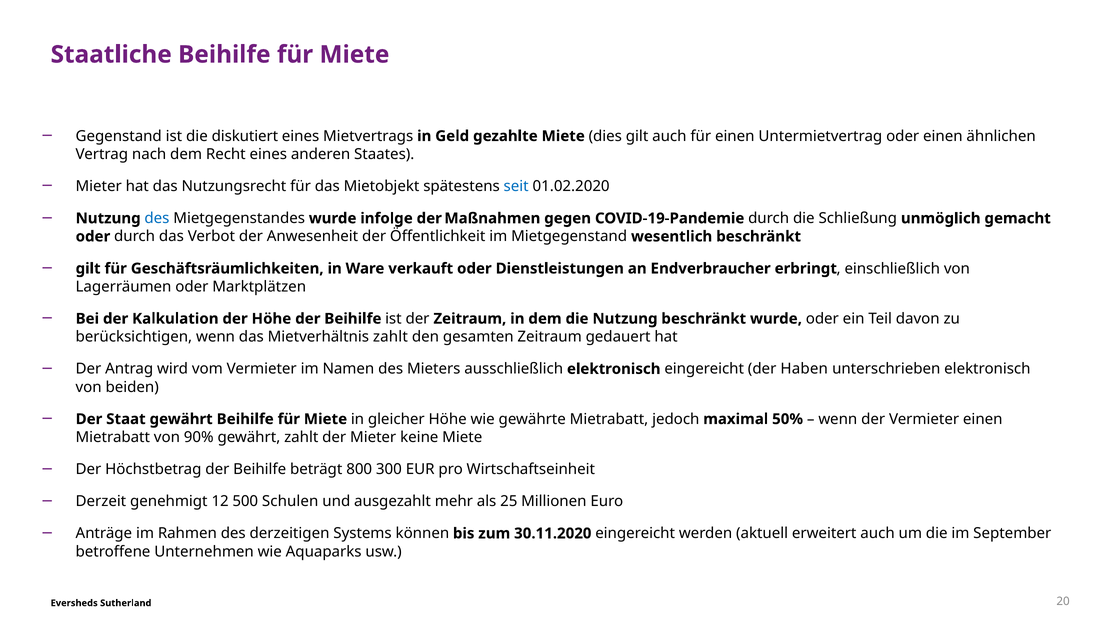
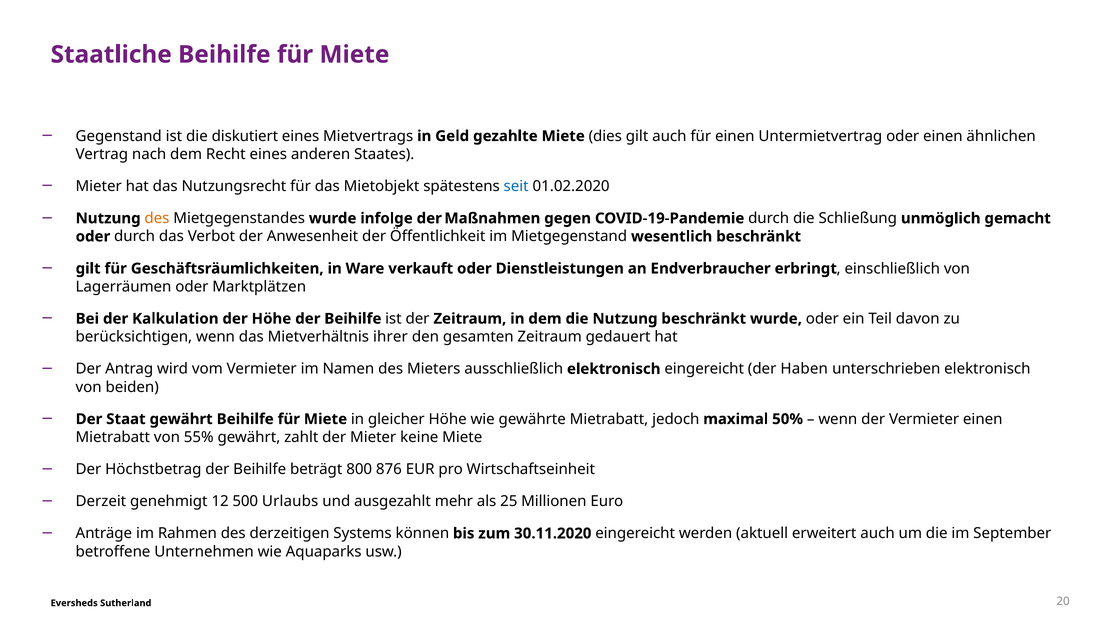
des colour: blue -> orange (157, 218)
Mietverhältnis zahlt: zahlt -> ihrer (390, 337)
90%: 90% -> 55% (199, 437)
300: 300 -> 876 (389, 469)
Schulen: Schulen -> Urlaubs (290, 501)
